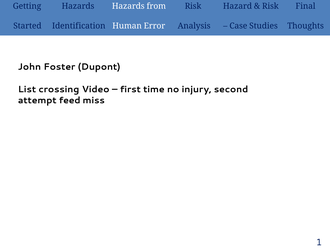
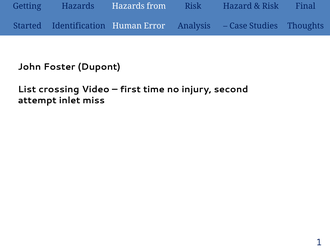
feed: feed -> inlet (70, 100)
